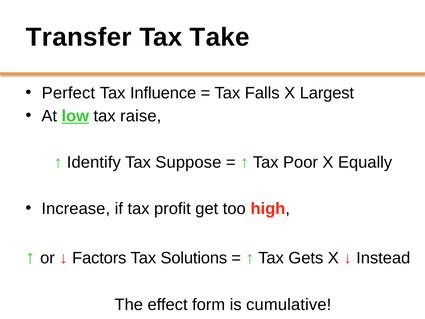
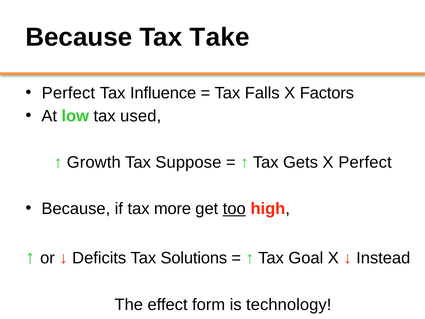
Transfer: Transfer -> Because (79, 37)
Largest: Largest -> Factors (327, 93)
low underline: present -> none (75, 116)
raise: raise -> used (141, 116)
Identify: Identify -> Growth (94, 162)
Poor: Poor -> Gets (301, 162)
X Equally: Equally -> Perfect (365, 162)
Increase: Increase -> Because (76, 209)
profit: profit -> more (173, 209)
too underline: none -> present (234, 209)
Factors: Factors -> Deficits (99, 258)
Gets: Gets -> Goal (306, 258)
cumulative: cumulative -> technology (289, 305)
